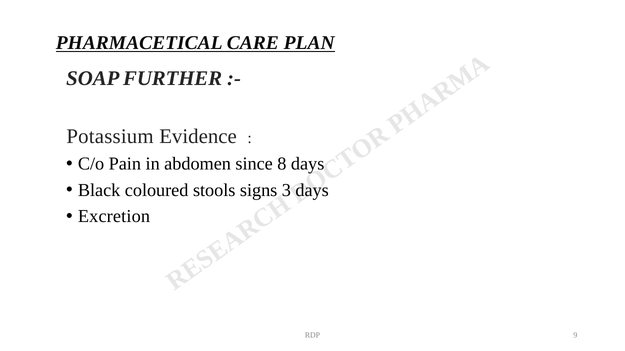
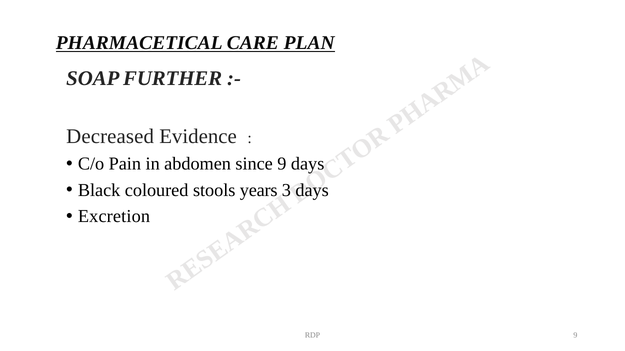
Potassium: Potassium -> Decreased (110, 137)
since 8: 8 -> 9 (282, 164)
signs: signs -> years (259, 190)
